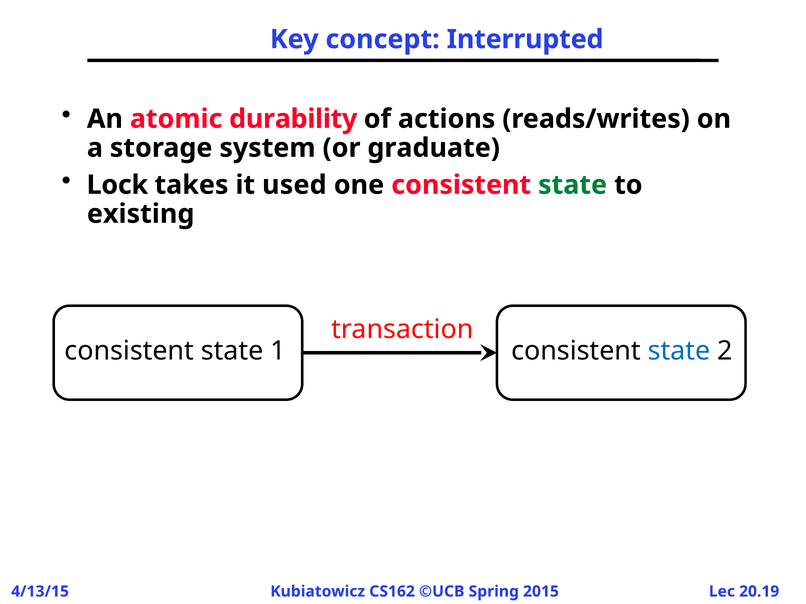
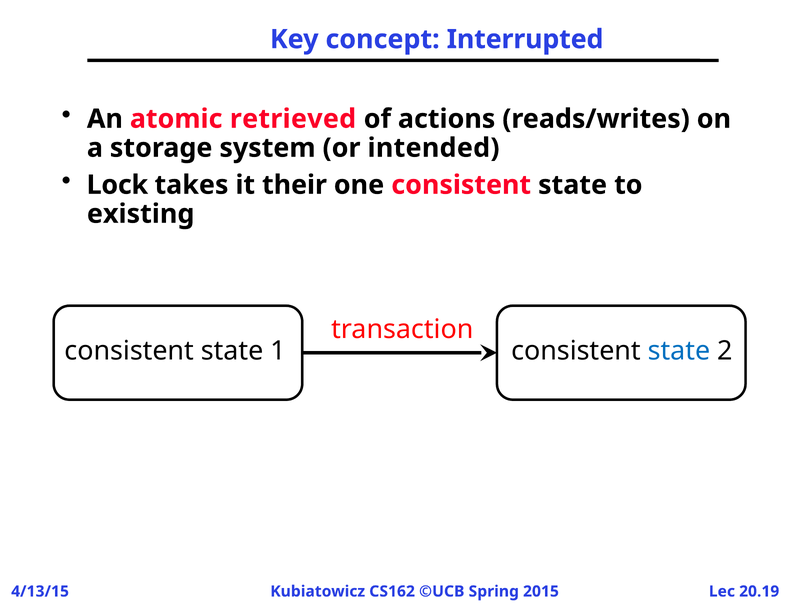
durability: durability -> retrieved (293, 119)
graduate: graduate -> intended (434, 148)
used: used -> their (295, 185)
state colour: green -> black (573, 185)
